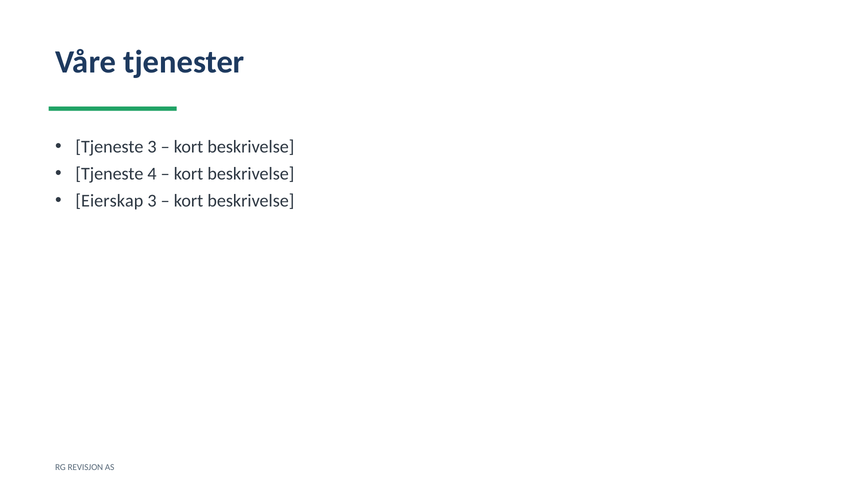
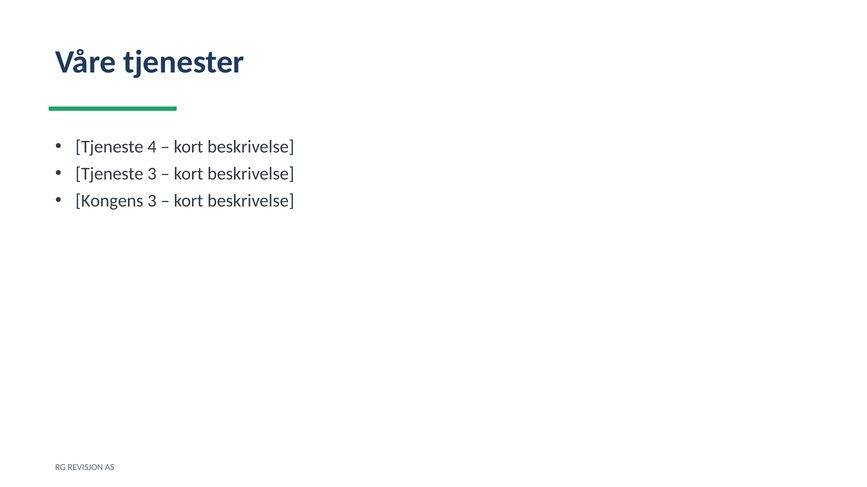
Tjeneste 3: 3 -> 4 (152, 147)
Tjeneste 4: 4 -> 3 (152, 174)
Eierskap: Eierskap -> Kongens (109, 201)
